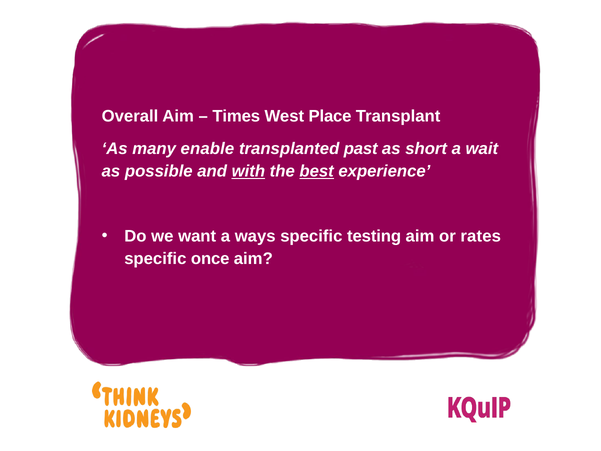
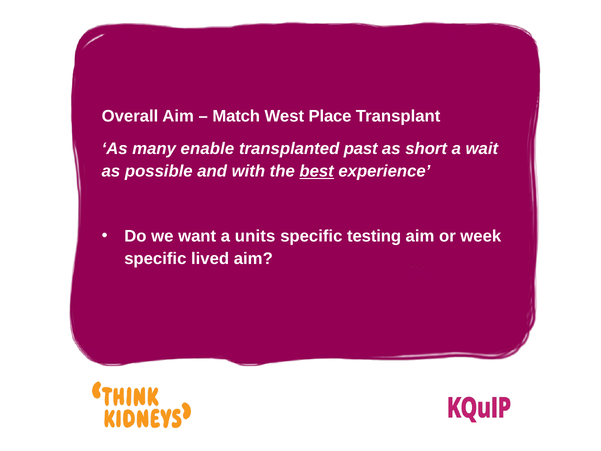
Times: Times -> Match (236, 116)
with underline: present -> none (248, 171)
ways: ways -> units (255, 236)
rates: rates -> week (481, 236)
once: once -> lived (210, 259)
